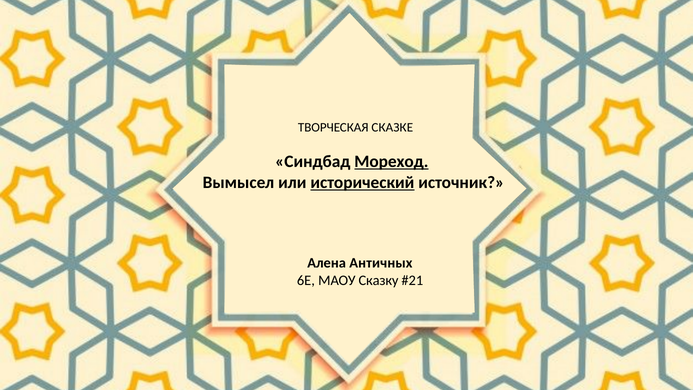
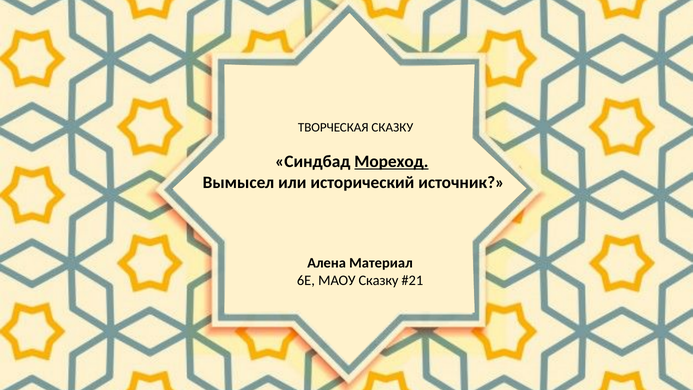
ТВОРЧЕСКАЯ СКАЗКЕ: СКАЗКЕ -> СКАЗКУ (392, 127)
исторический underline: present -> none (362, 182)
Античных: Античных -> Материал (381, 263)
